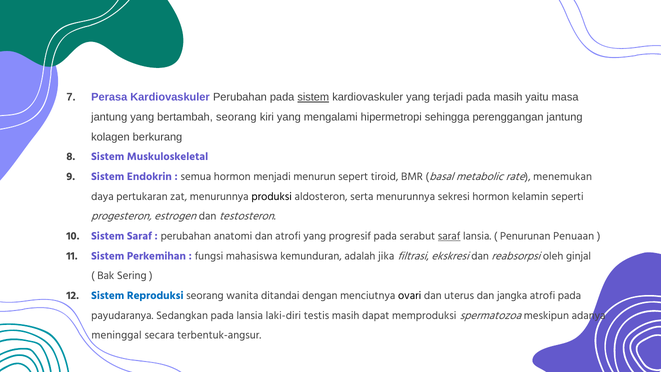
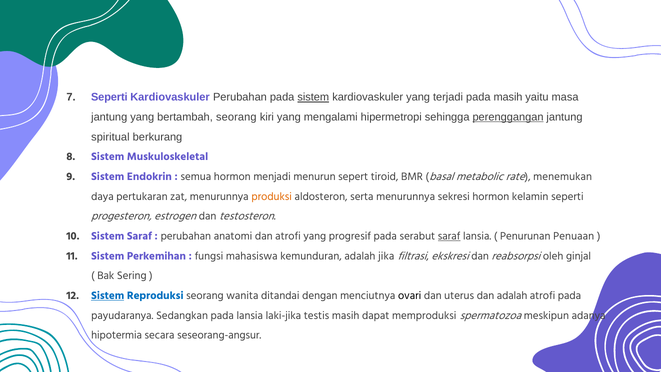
Perasa: Perasa -> Seperti (109, 97)
perenggangan underline: none -> present (508, 117)
kolagen: kolagen -> spiritual (110, 137)
produksi colour: black -> orange (272, 196)
Sistem underline: none -> present (108, 295)
dan jangka: jangka -> adalah (512, 295)
laki-diri: laki-diri -> laki-jika (283, 315)
meninggal: meninggal -> hipotermia (117, 335)
terbentuk-angsur: terbentuk-angsur -> seseorang-angsur (219, 335)
